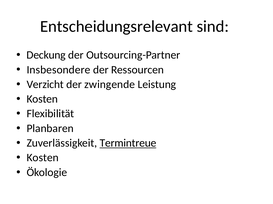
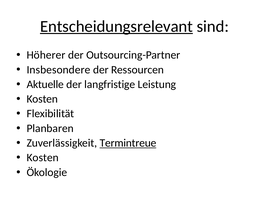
Entscheidungsrelevant underline: none -> present (116, 26)
Deckung: Deckung -> Höherer (46, 55)
Verzicht: Verzicht -> Aktuelle (45, 85)
zwingende: zwingende -> langfristige (110, 85)
